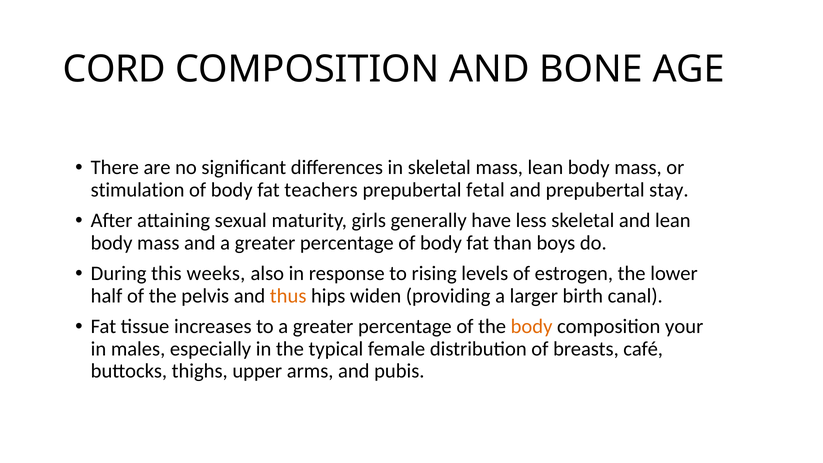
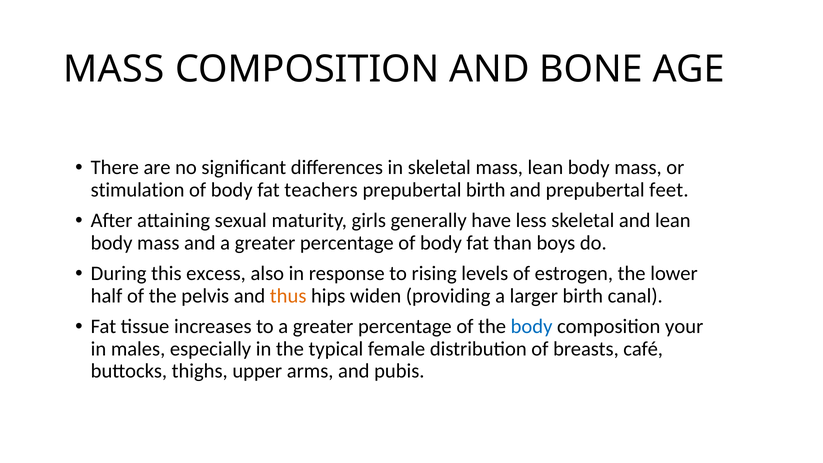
CORD: CORD -> MASS (114, 69)
prepubertal fetal: fetal -> birth (486, 190)
stay: stay -> feet (669, 190)
weeks: weeks -> excess (216, 274)
body colour: orange -> blue (532, 327)
